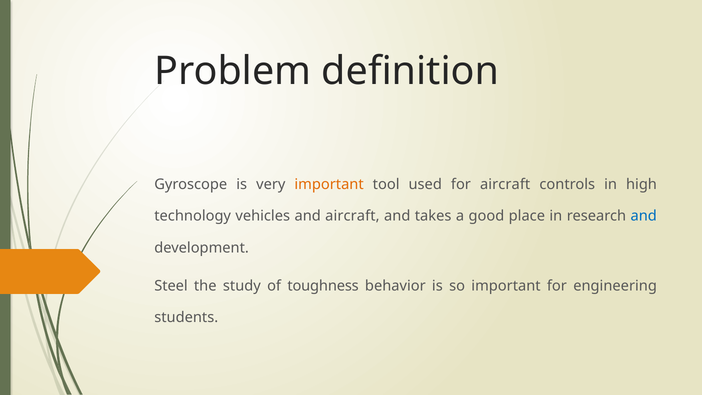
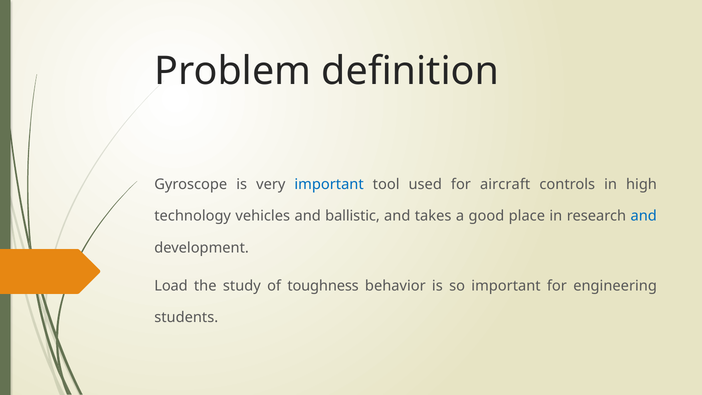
important colour: orange -> blue (329, 184)
and aircraft: aircraft -> ballistic (353, 216)
Steel: Steel -> Load (171, 286)
